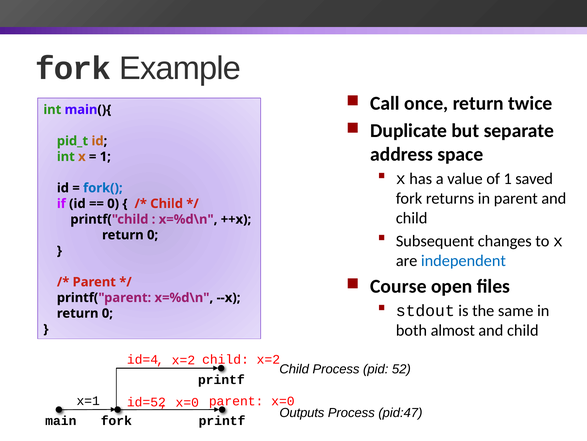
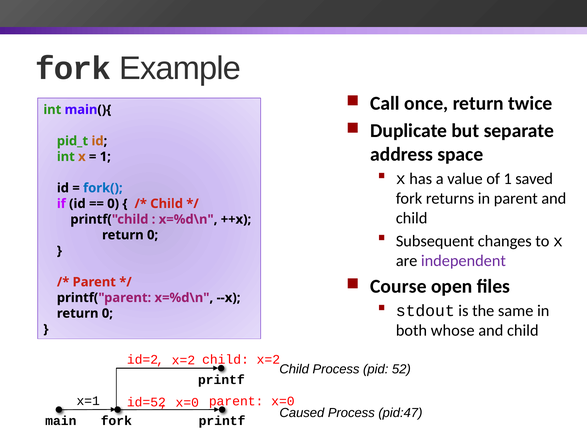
independent colour: blue -> purple (463, 260)
almost: almost -> whose (453, 330)
id=4: id=4 -> id=2 (142, 359)
Outputs: Outputs -> Caused (302, 412)
